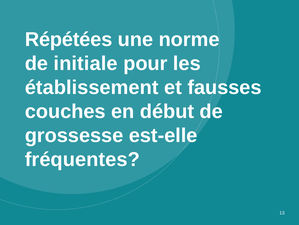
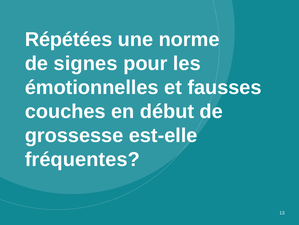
initiale: initiale -> signes (86, 63)
établissement: établissement -> émotionnelles (92, 87)
